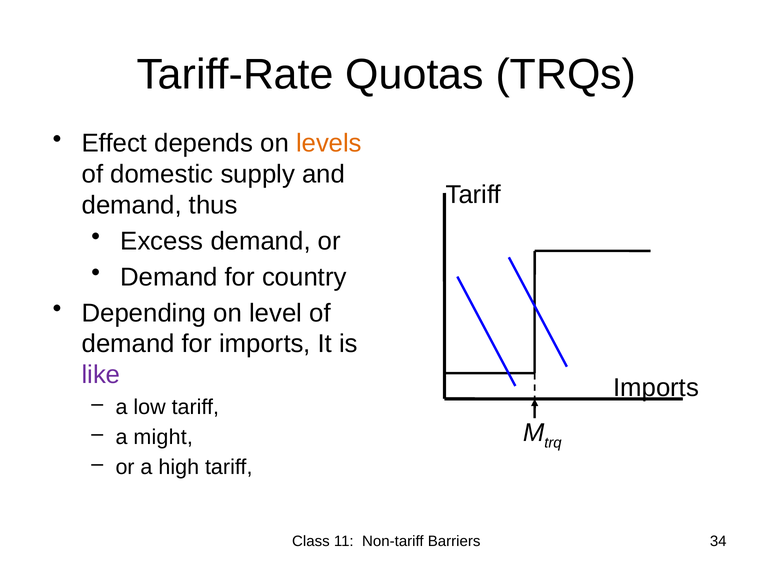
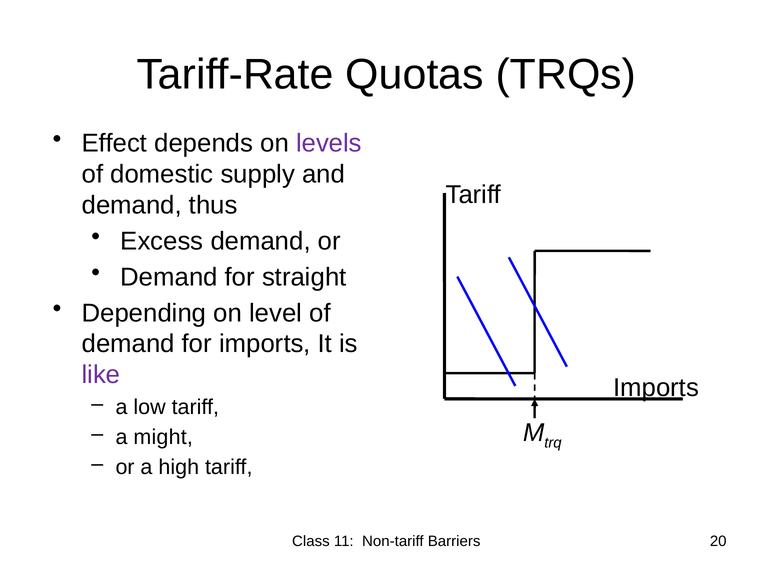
levels colour: orange -> purple (329, 143)
country: country -> straight (304, 277)
34: 34 -> 20 (718, 542)
